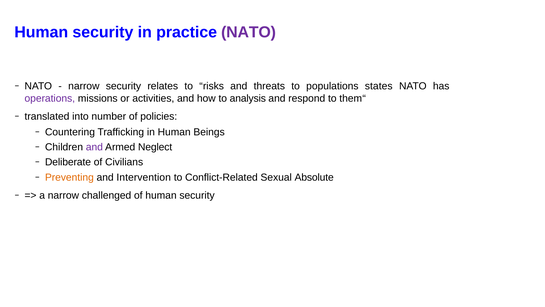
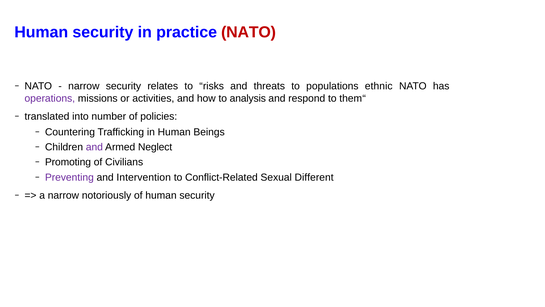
NATO colour: purple -> red (249, 32)
states: states -> ethnic (379, 86)
Deliberate: Deliberate -> Promoting (68, 162)
Preventing colour: orange -> purple (69, 177)
Absolute: Absolute -> Different (314, 177)
challenged: challenged -> notoriously (107, 195)
